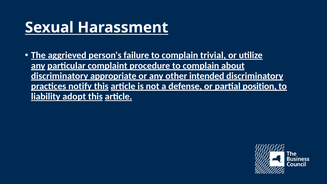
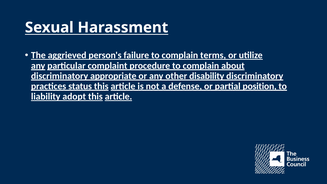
trivial: trivial -> terms (213, 55)
intended: intended -> disability (207, 76)
notify: notify -> status (80, 86)
